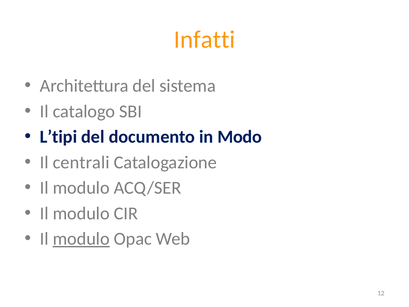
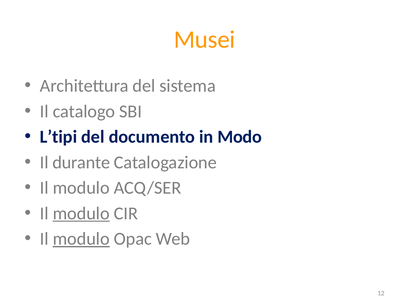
Infatti: Infatti -> Musei (205, 40)
centrali: centrali -> durante (81, 162)
modulo underline: none -> present (81, 213)
